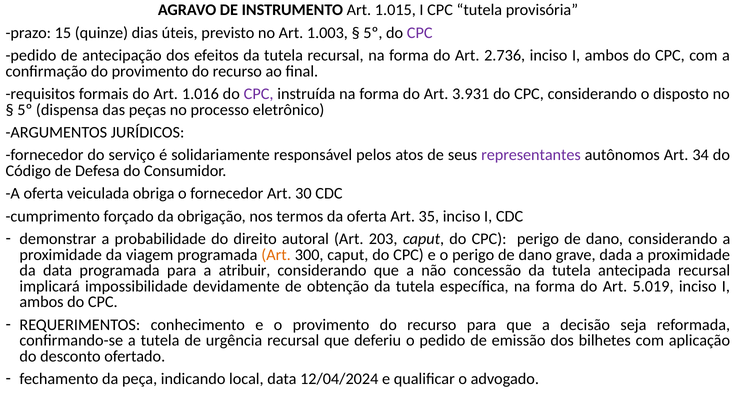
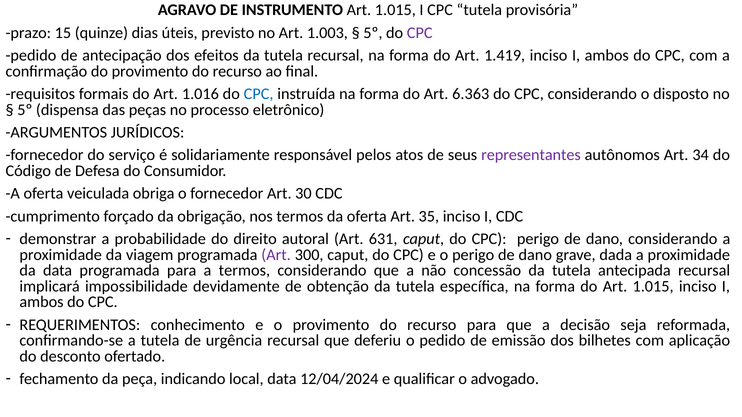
2.736: 2.736 -> 1.419 (505, 55)
CPC colour: purple -> blue (259, 94)
3.931: 3.931 -> 6.363 (471, 94)
203: 203 -> 631 (383, 239)
Art colour: orange -> purple (276, 255)
a atribuir: atribuir -> termos (244, 271)
do Art 5.019: 5.019 -> 1.015 (653, 286)
